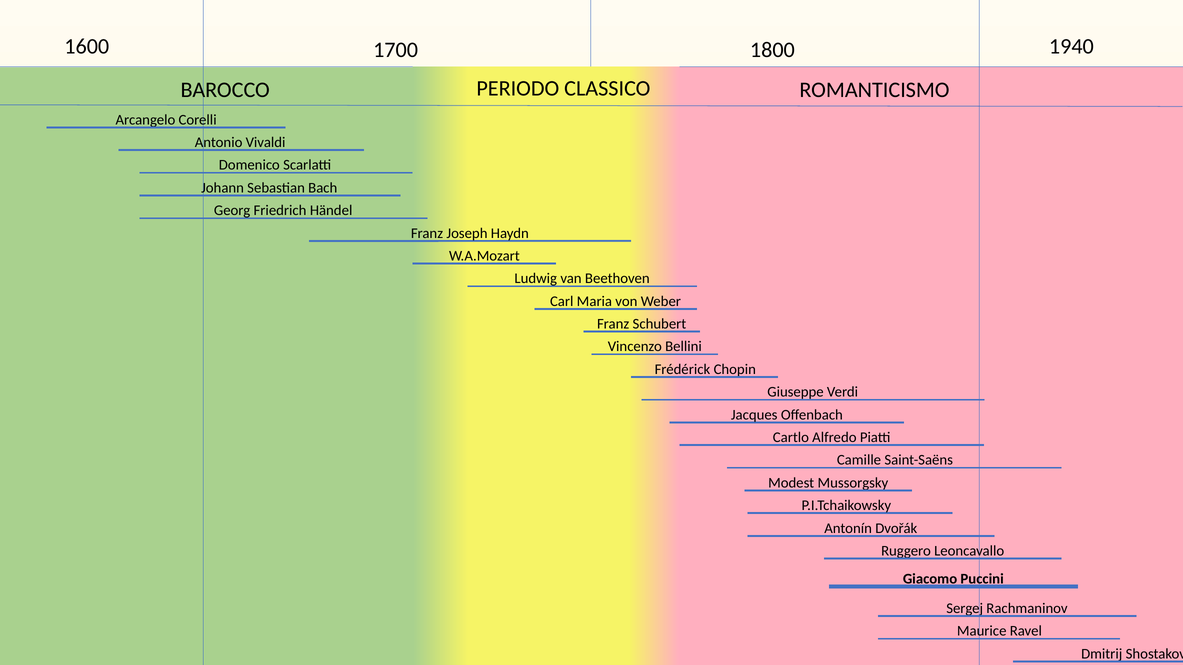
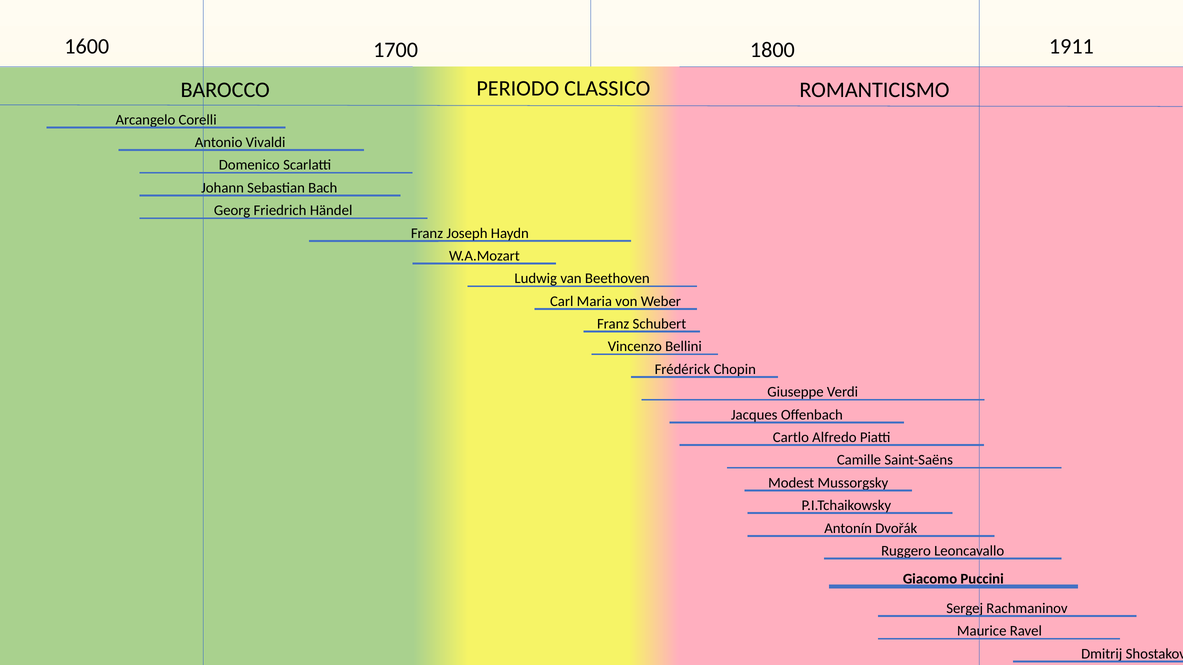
1940: 1940 -> 1911 (1071, 46)
